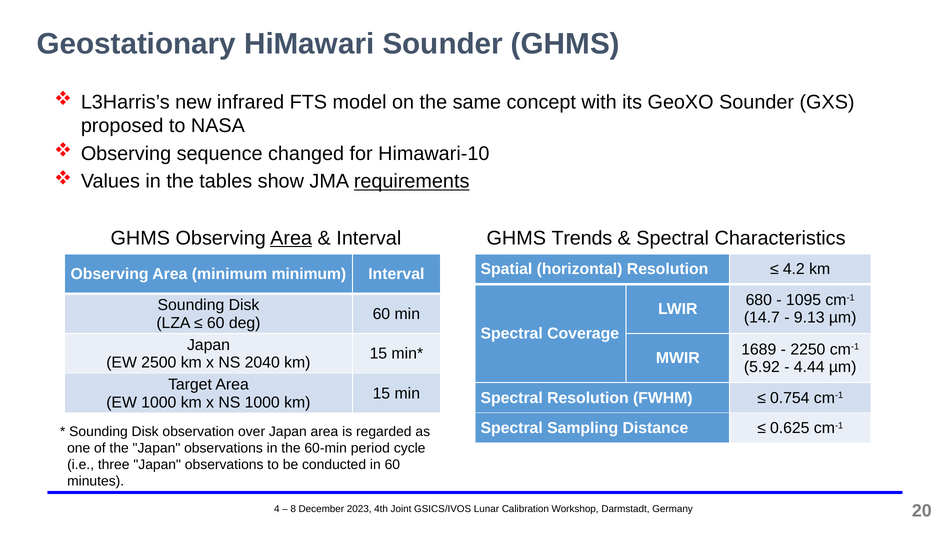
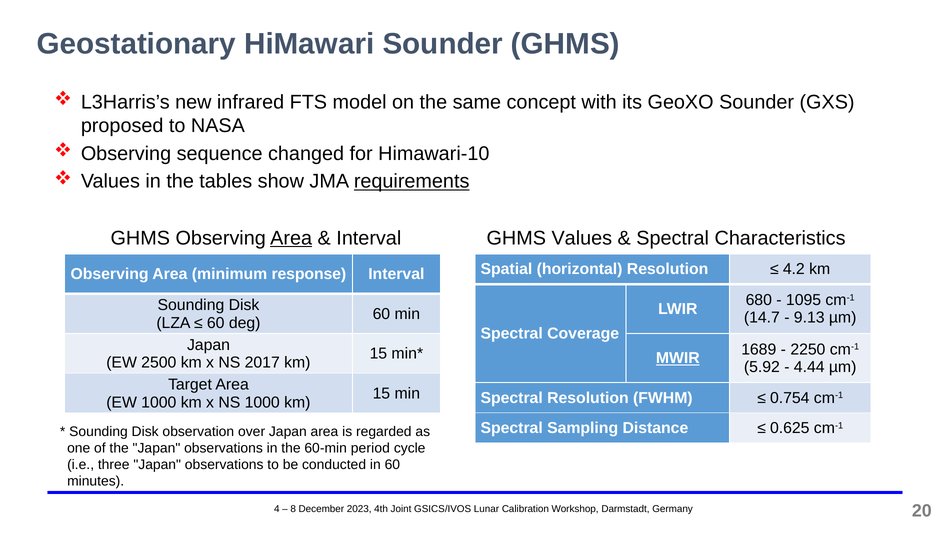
GHMS Trends: Trends -> Values (582, 238)
minimum minimum: minimum -> response (309, 274)
MWIR underline: none -> present (678, 358)
2040: 2040 -> 2017 (262, 363)
